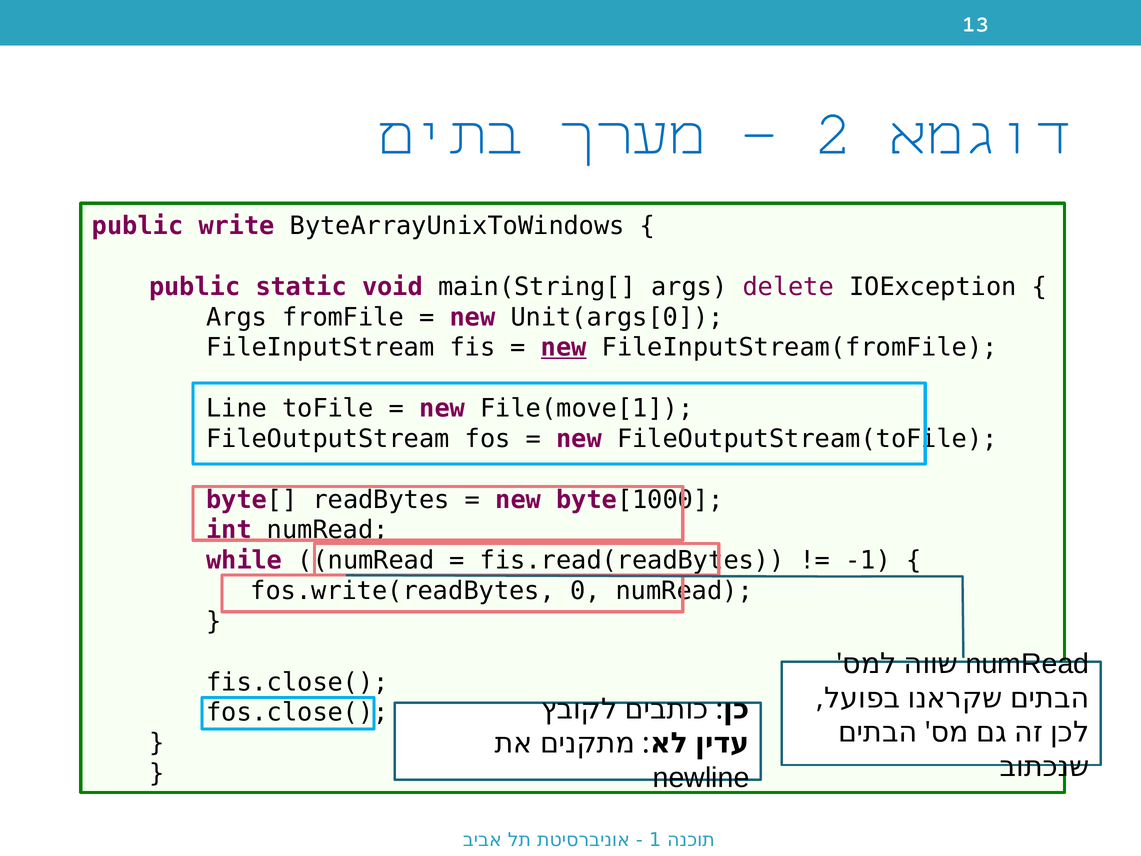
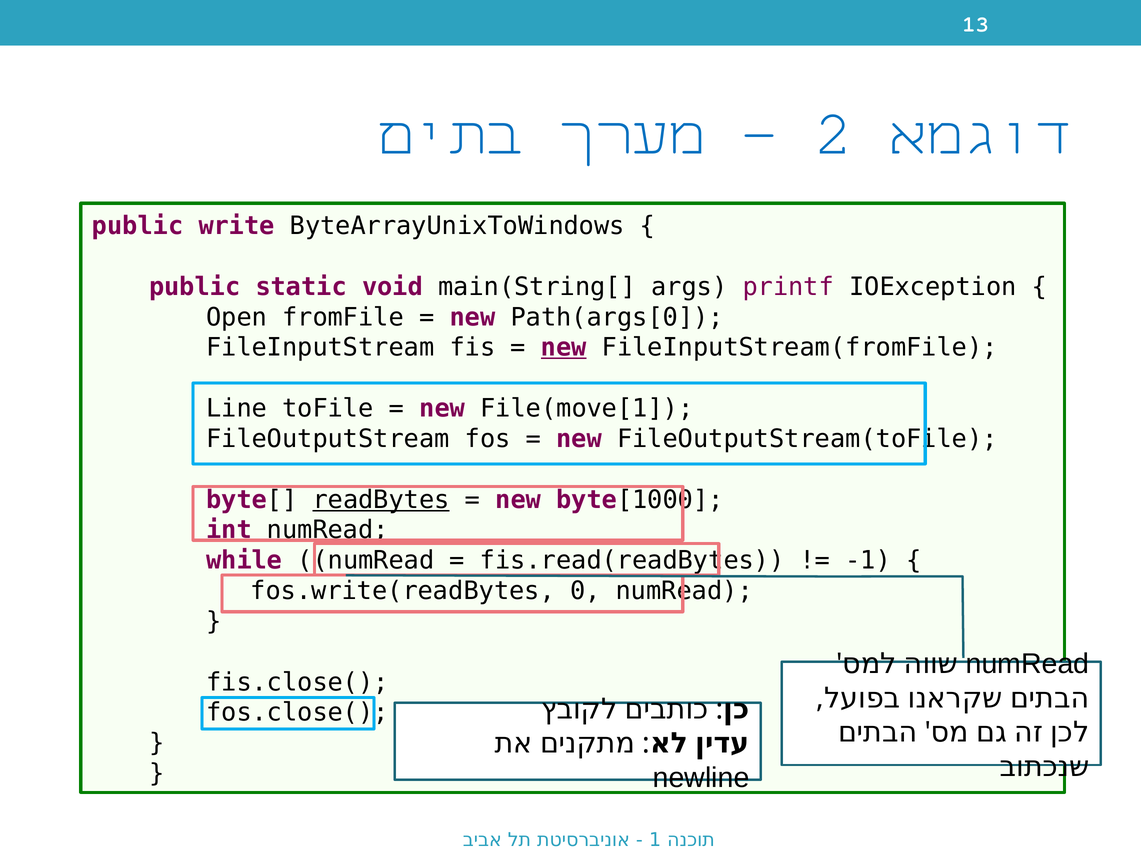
delete: delete -> printf (788, 287)
Args: Args -> Open (237, 317)
Unit(args[0: Unit(args[0 -> Path(args[0 (617, 317)
readBytes underline: none -> present (381, 500)
